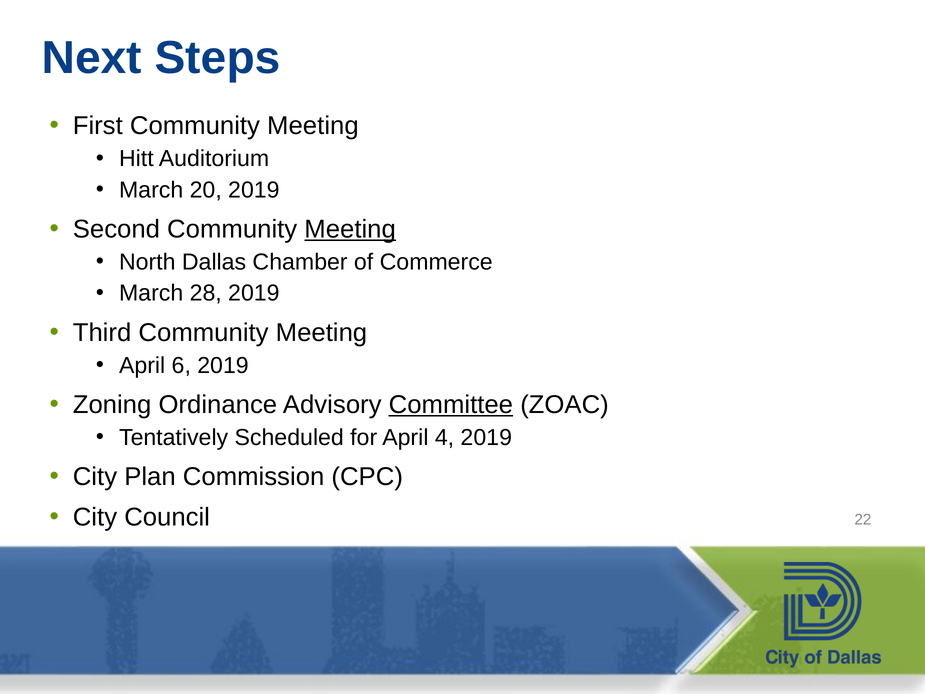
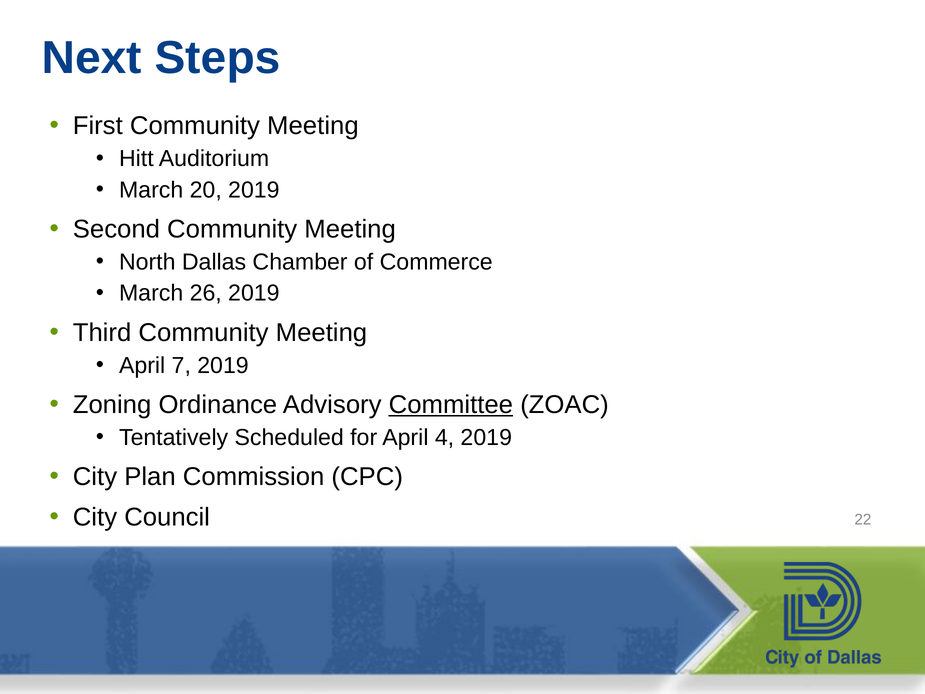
Meeting underline: present -> none (350, 229)
28: 28 -> 26 (206, 293)
6: 6 -> 7 (181, 365)
